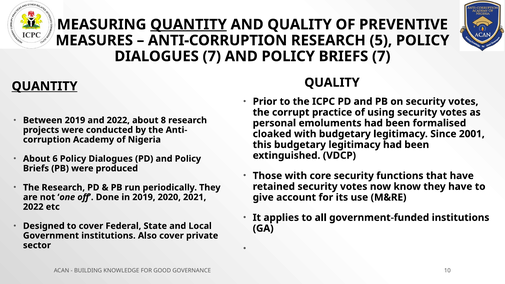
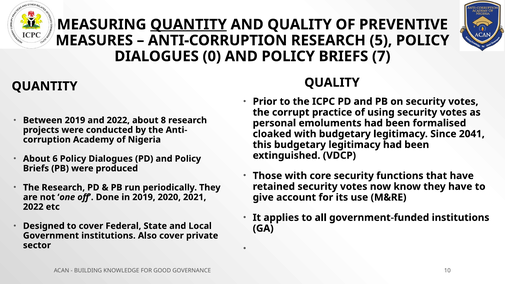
DIALOGUES 7: 7 -> 0 (212, 56)
QUANTITY underline: present -> none (45, 86)
2001: 2001 -> 2041 (472, 134)
